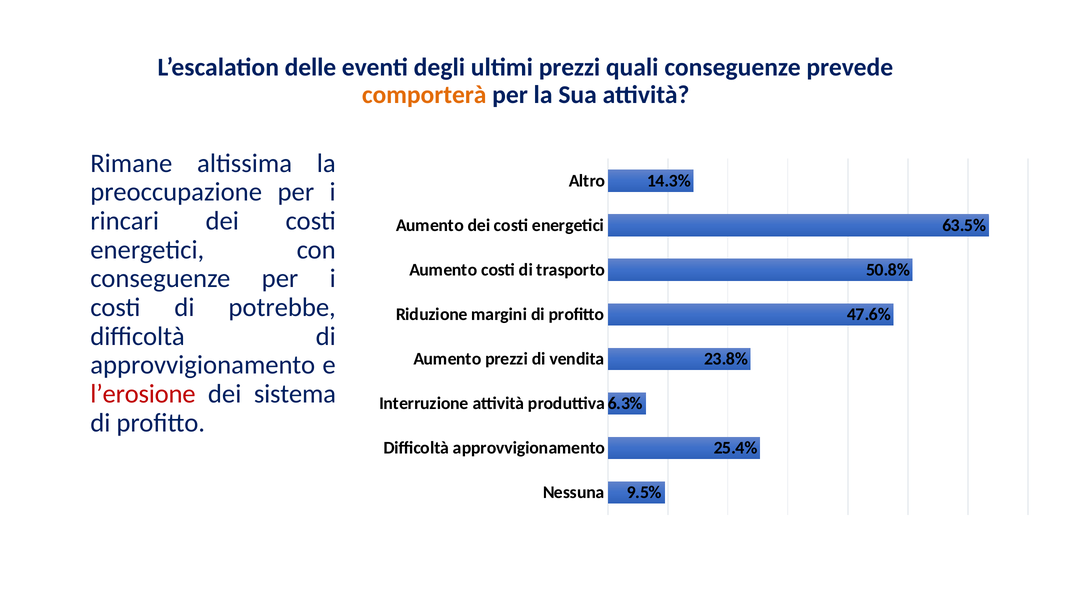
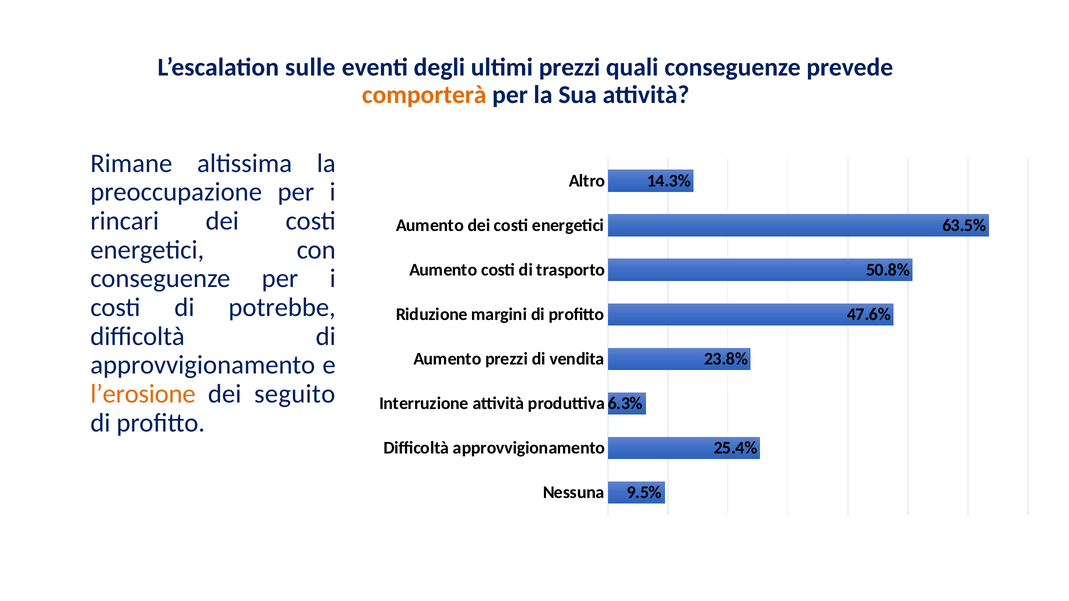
delle: delle -> sulle (310, 67)
l’erosione colour: red -> orange (143, 394)
sistema: sistema -> seguito (295, 394)
